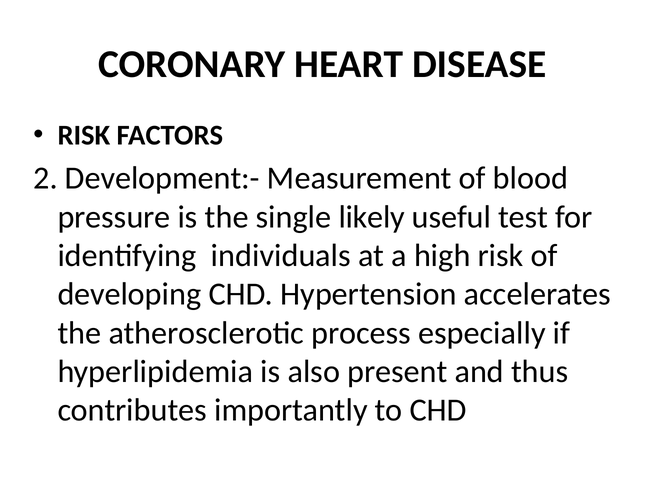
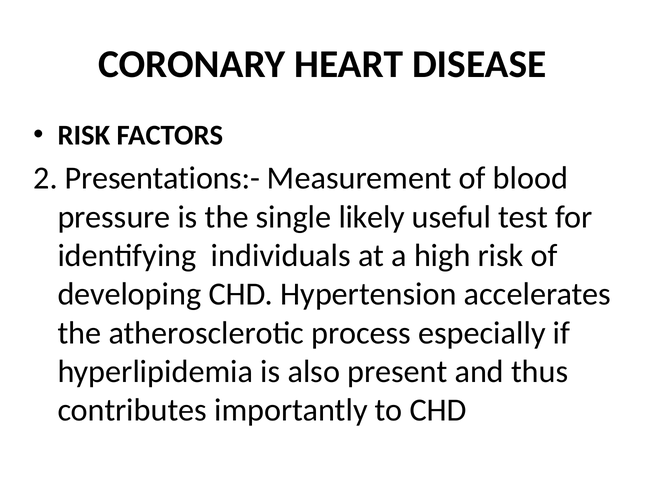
Development:-: Development:- -> Presentations:- (163, 179)
